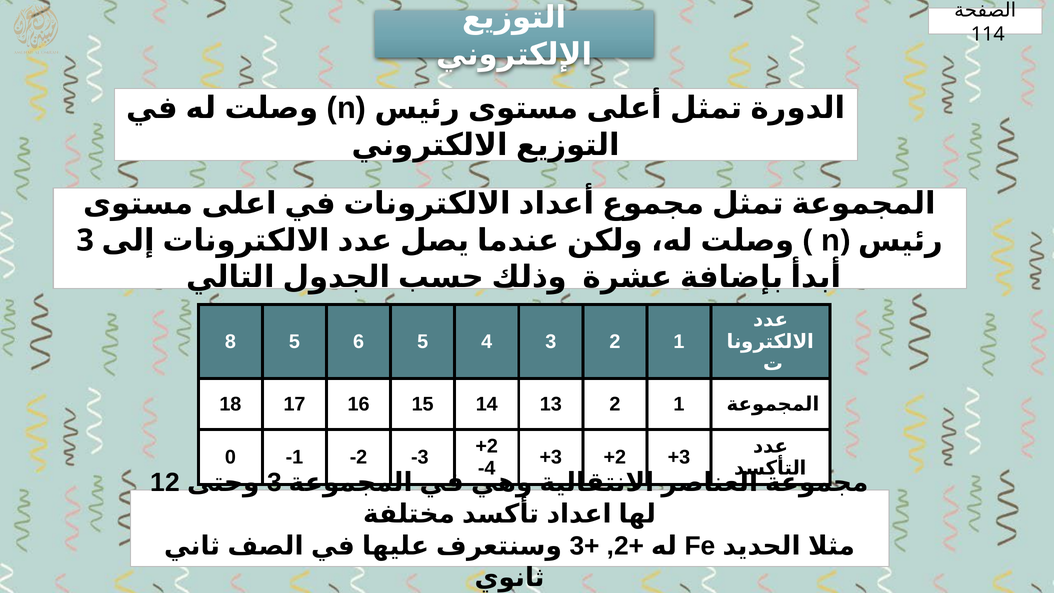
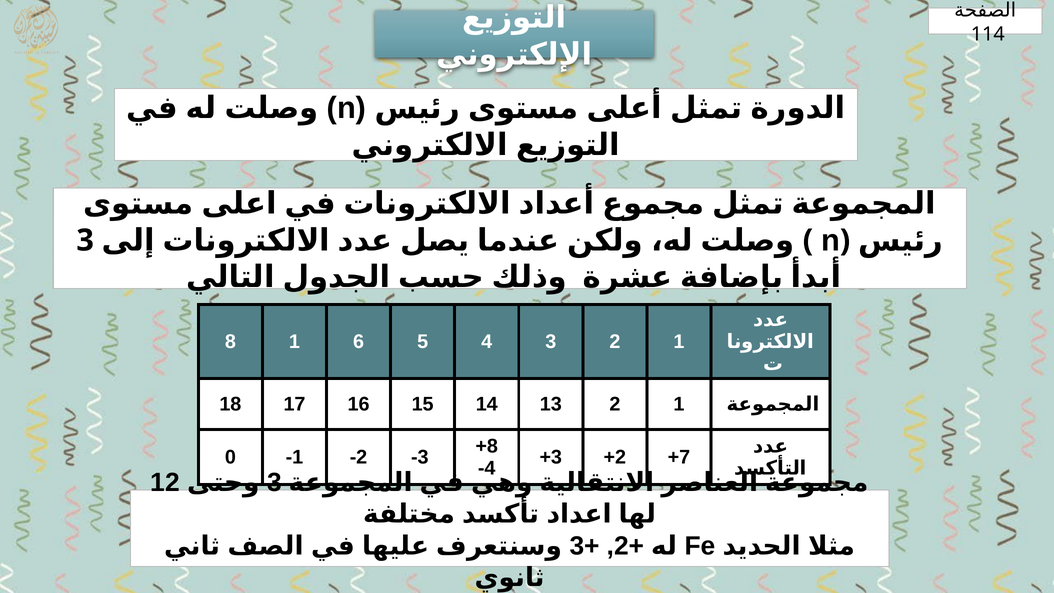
8 5: 5 -> 1 (294, 342)
+2: +2 -> +8 (487, 446)
+2 +3: +3 -> +7 (679, 457)
